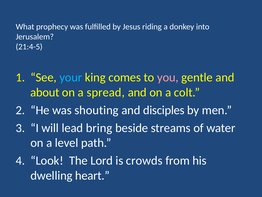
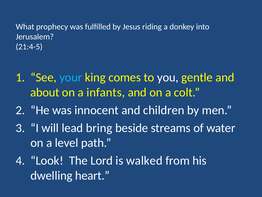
you colour: pink -> white (168, 77)
spread: spread -> infants (106, 92)
shouting: shouting -> innocent (97, 110)
disciples: disciples -> children (164, 110)
crowds: crowds -> walked (144, 160)
